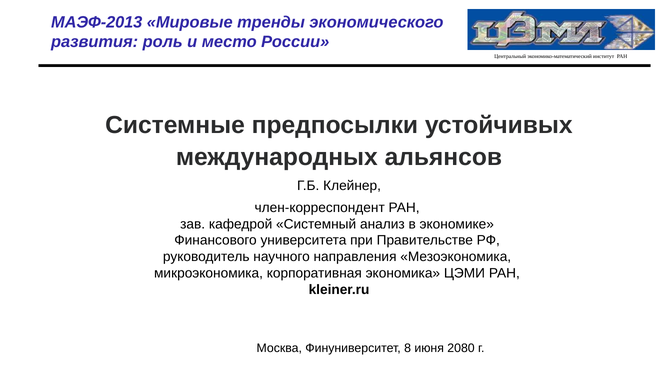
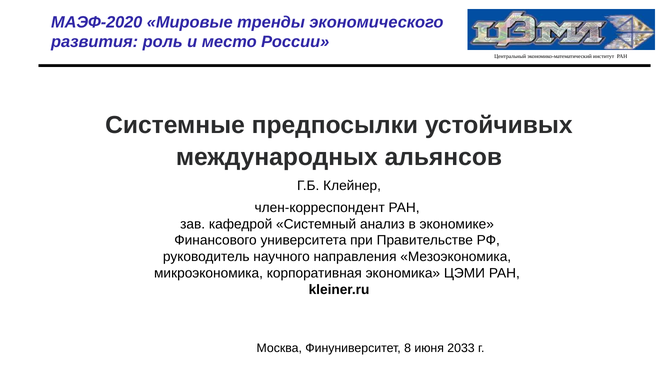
МАЭФ-2013: МАЭФ-2013 -> МАЭФ-2020 (97, 22)
2080: 2080 -> 2033 (461, 348)
